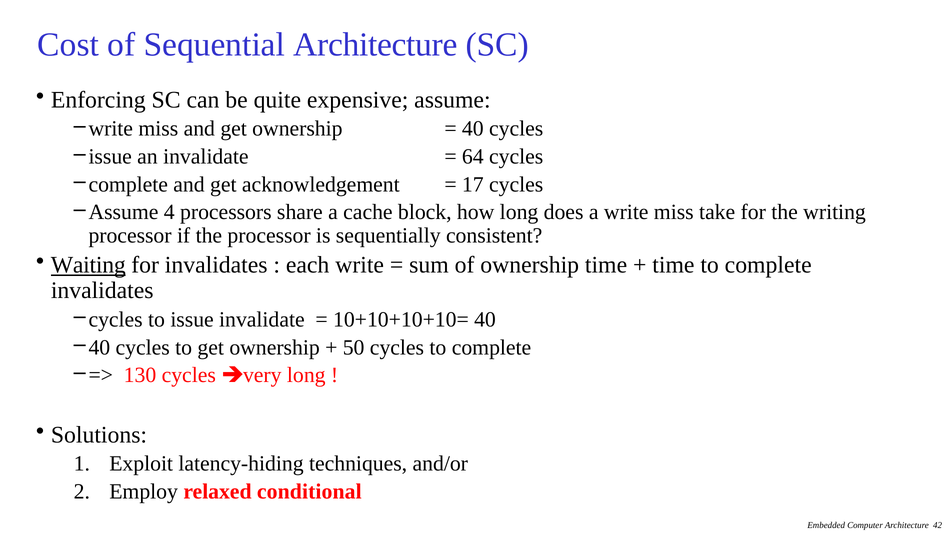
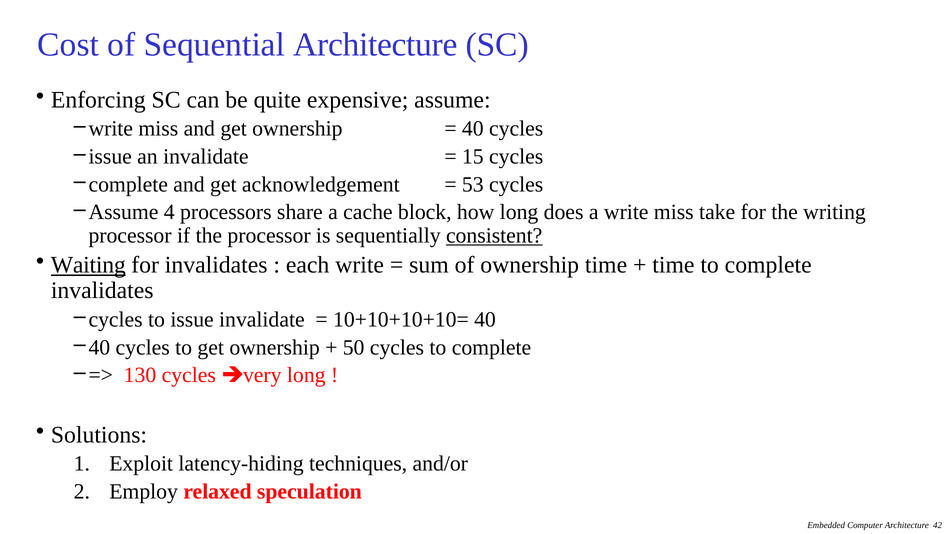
64: 64 -> 15 (473, 156)
17: 17 -> 53 (473, 184)
consistent underline: none -> present (494, 236)
conditional: conditional -> speculation (309, 491)
